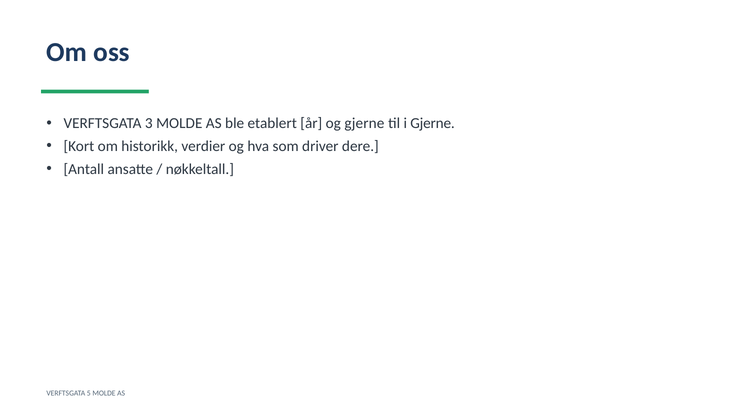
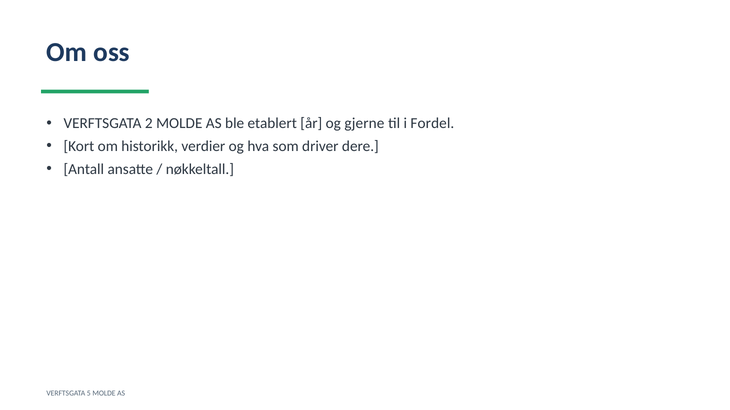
3: 3 -> 2 (149, 124)
i Gjerne: Gjerne -> Fordel (432, 124)
